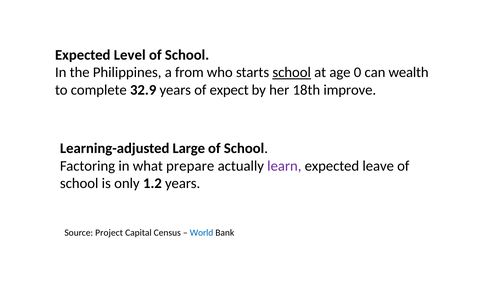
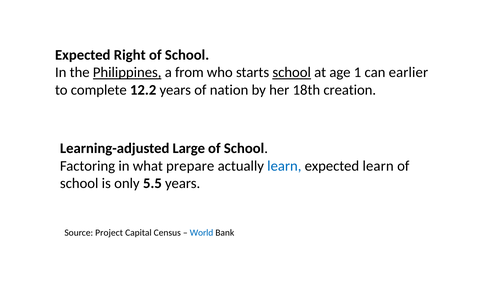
Level: Level -> Right (130, 55)
Philippines underline: none -> present (127, 73)
0: 0 -> 1 (358, 73)
wealth: wealth -> earlier (408, 73)
32.9: 32.9 -> 12.2 (143, 90)
expect: expect -> nation (229, 90)
improve: improve -> creation (350, 90)
learn colour: purple -> blue (284, 166)
expected leave: leave -> learn (378, 166)
1.2: 1.2 -> 5.5 (152, 184)
